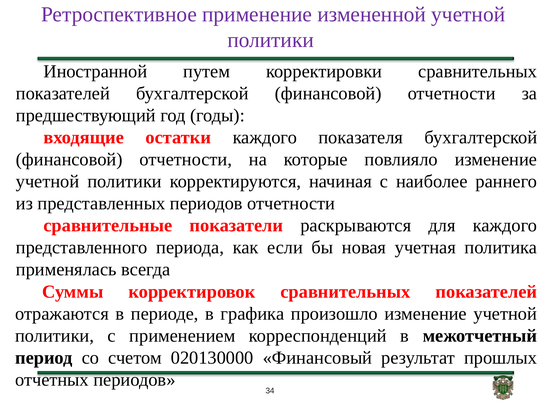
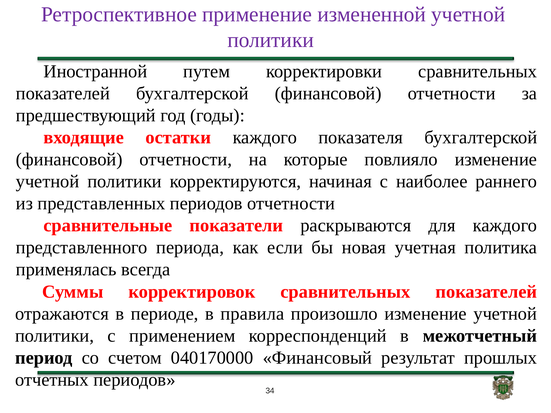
графика: графика -> правила (252, 314)
020130000: 020130000 -> 040170000 (212, 358)
